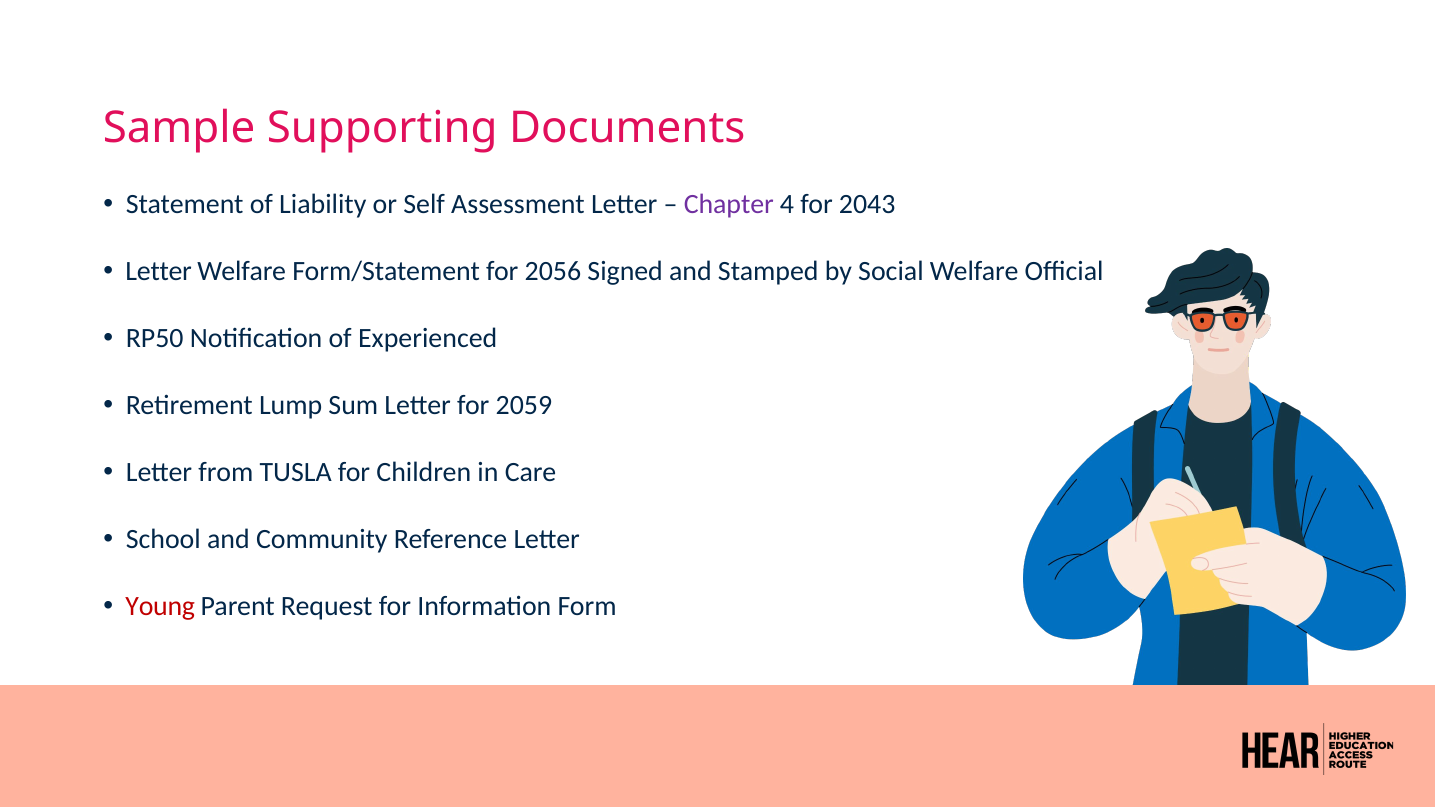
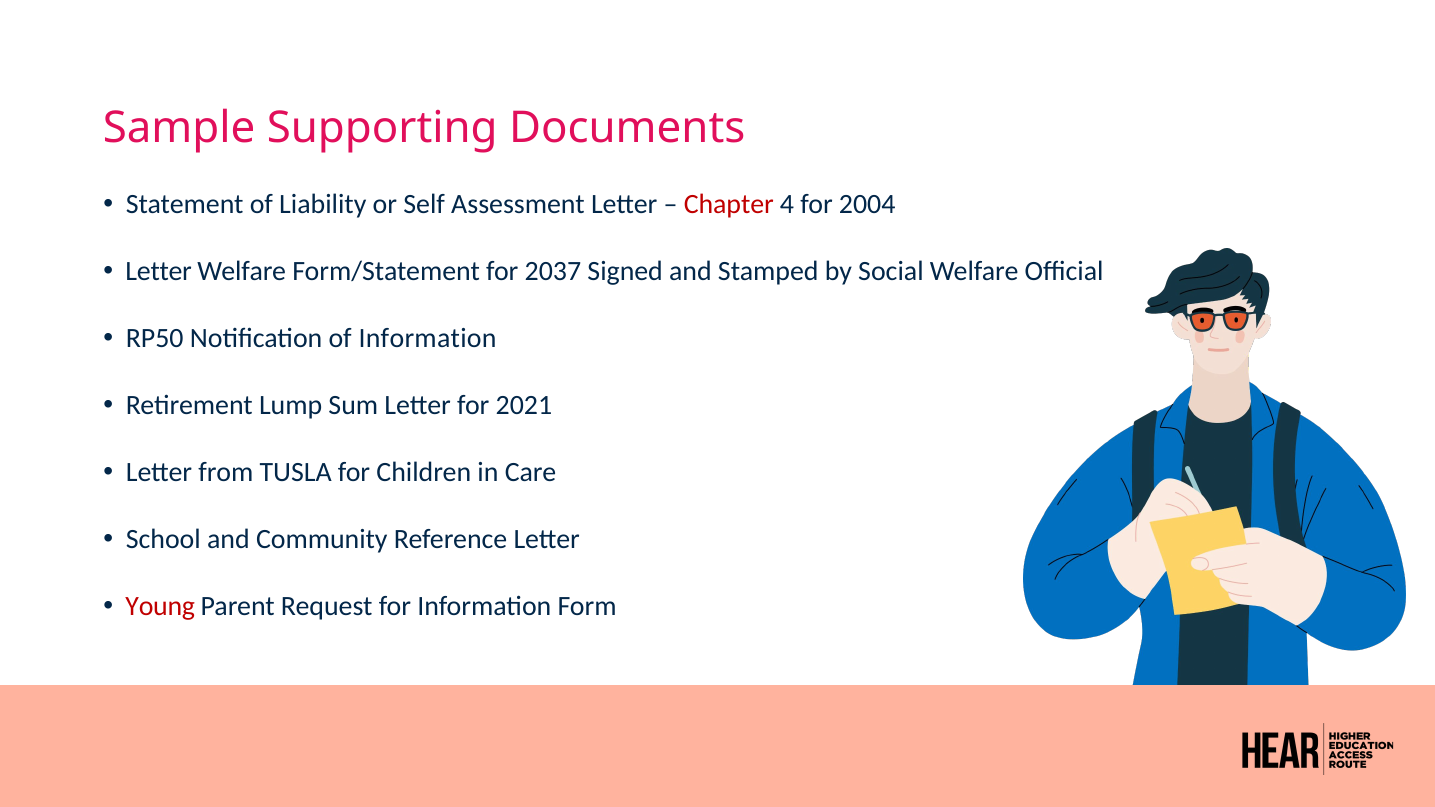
Chapter colour: purple -> red (729, 205)
2043: 2043 -> 2004 (867, 205)
2056: 2056 -> 2037 (553, 272)
of Experienced: Experienced -> Information (428, 339)
2059: 2059 -> 2021 (524, 406)
